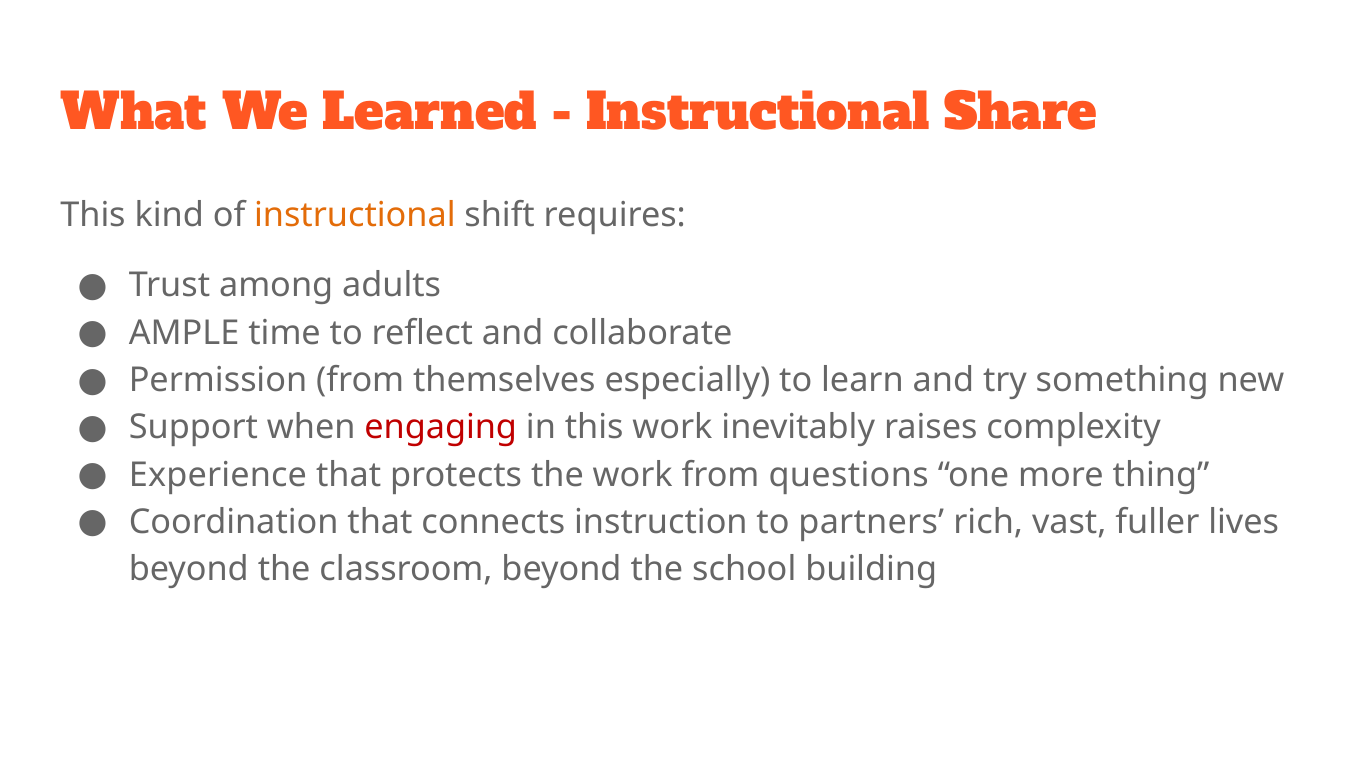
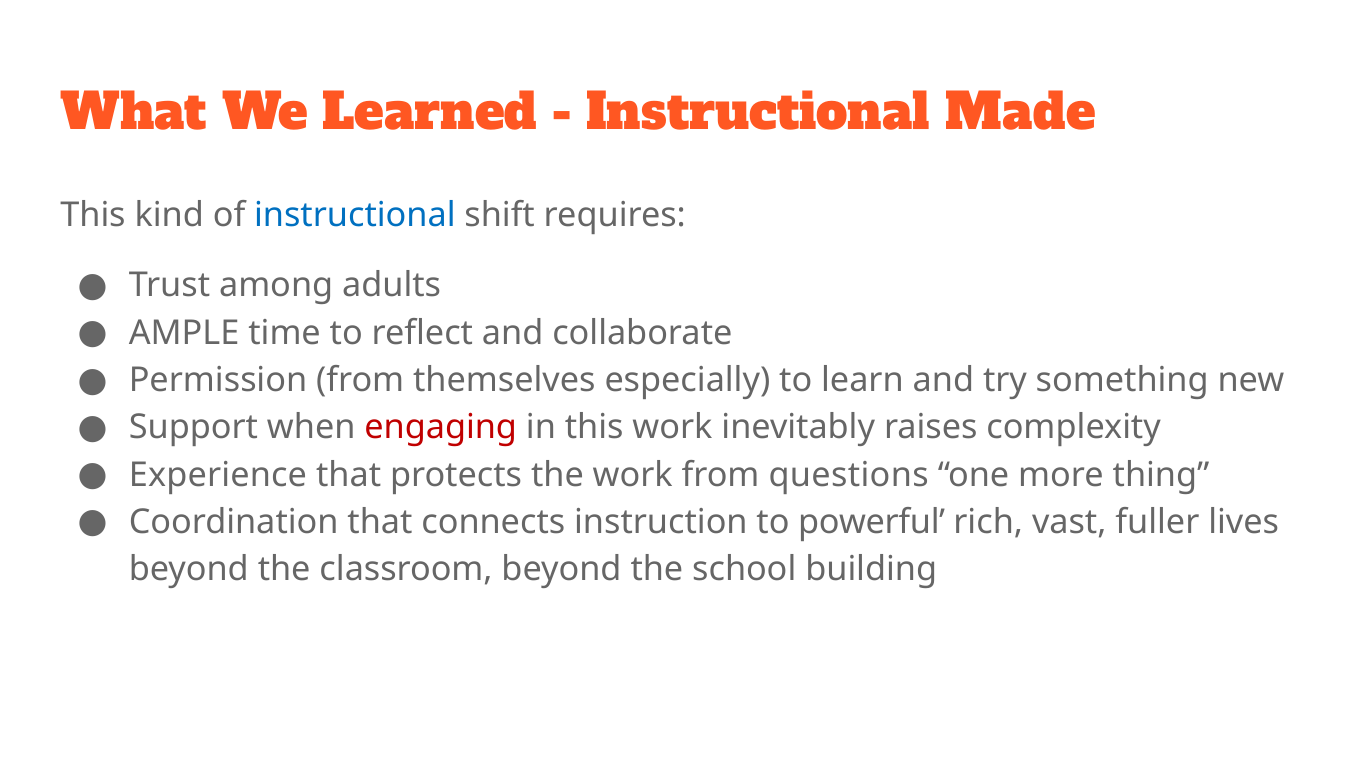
Share: Share -> Made (1021, 114)
instructional colour: orange -> blue (355, 215)
partners: partners -> powerful (872, 522)
